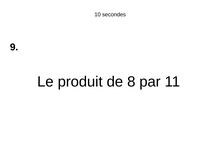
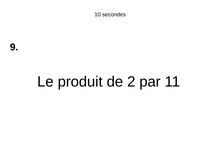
8: 8 -> 2 (131, 82)
